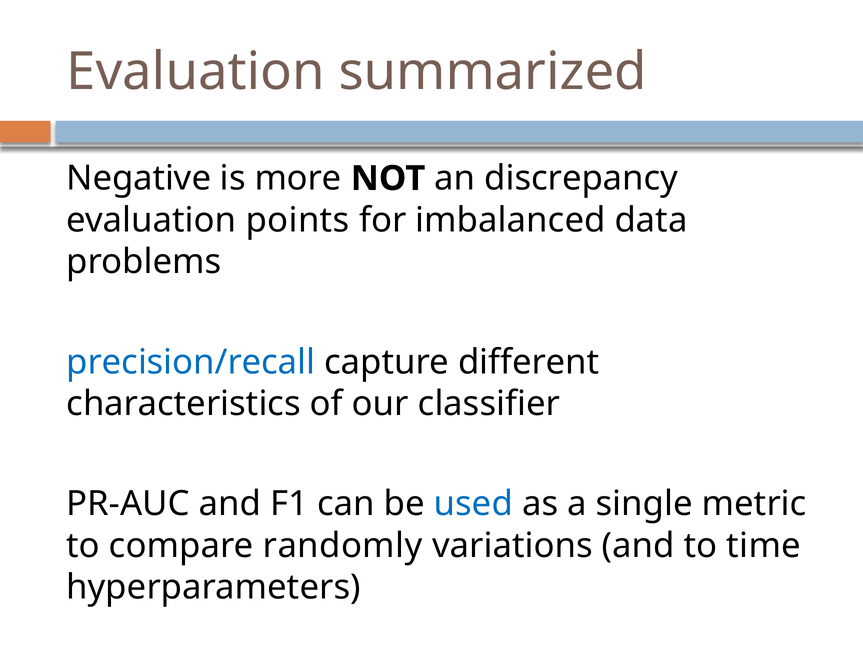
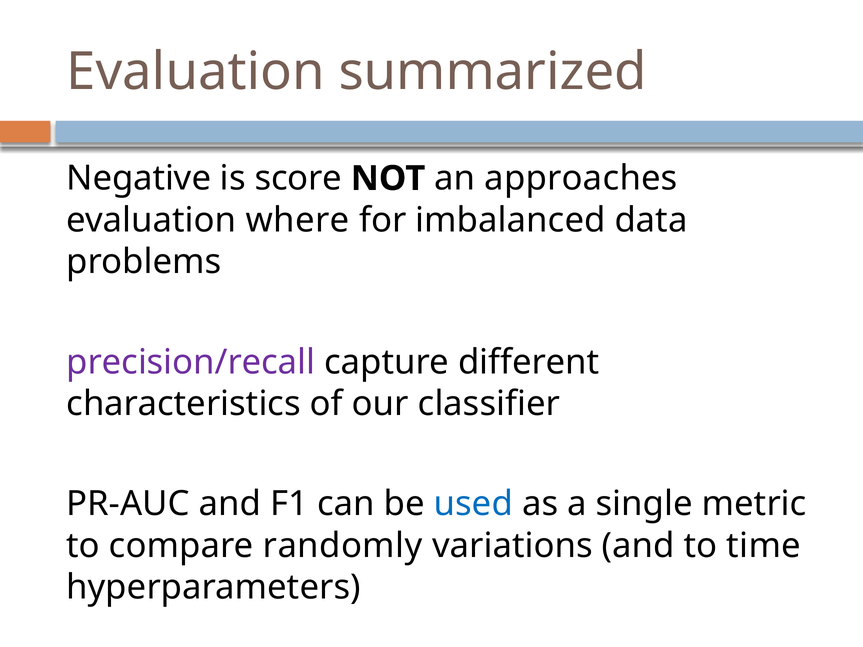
more: more -> score (298, 179)
discrepancy: discrepancy -> approaches (581, 179)
points: points -> where (298, 220)
precision/recall colour: blue -> purple (191, 362)
